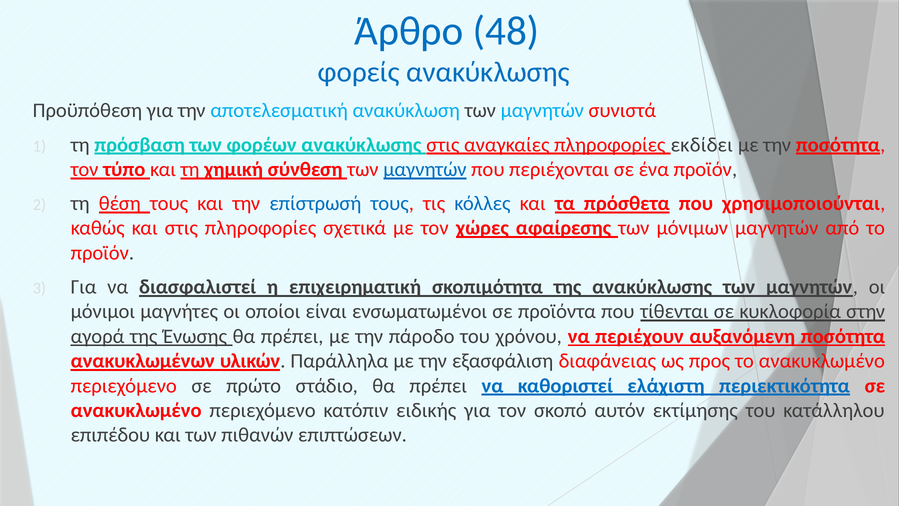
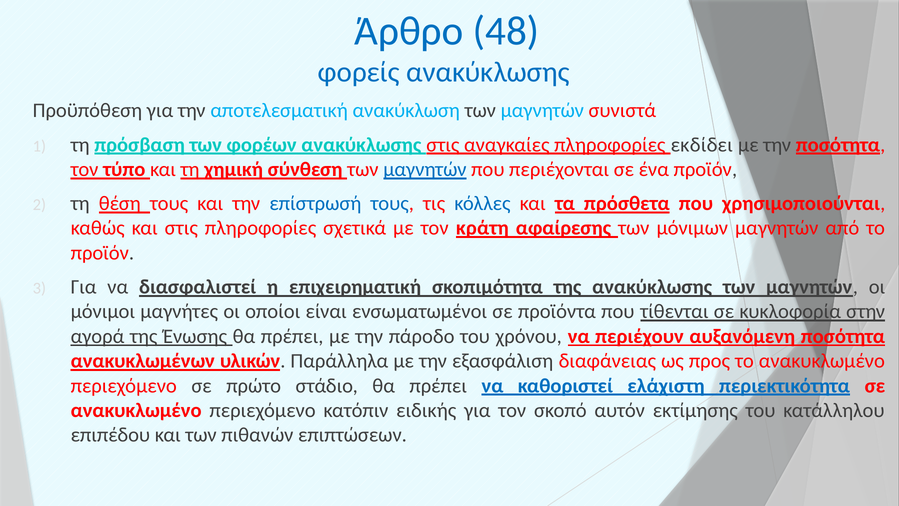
χώρες: χώρες -> κράτη (482, 228)
